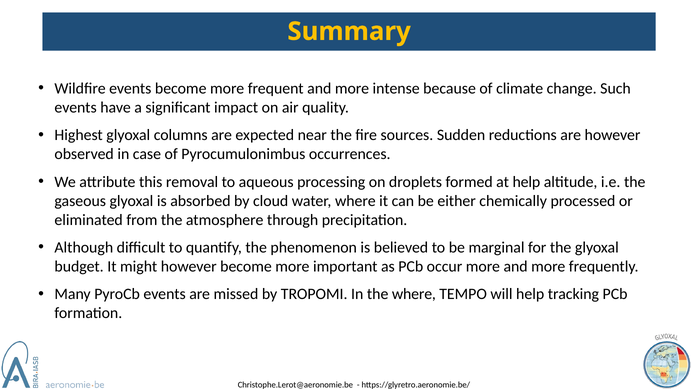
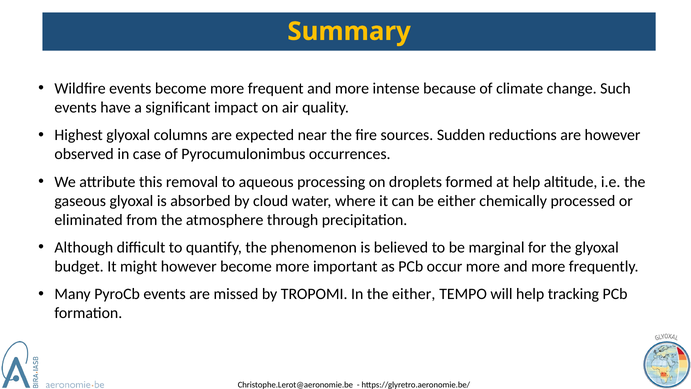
the where: where -> either (414, 294)
